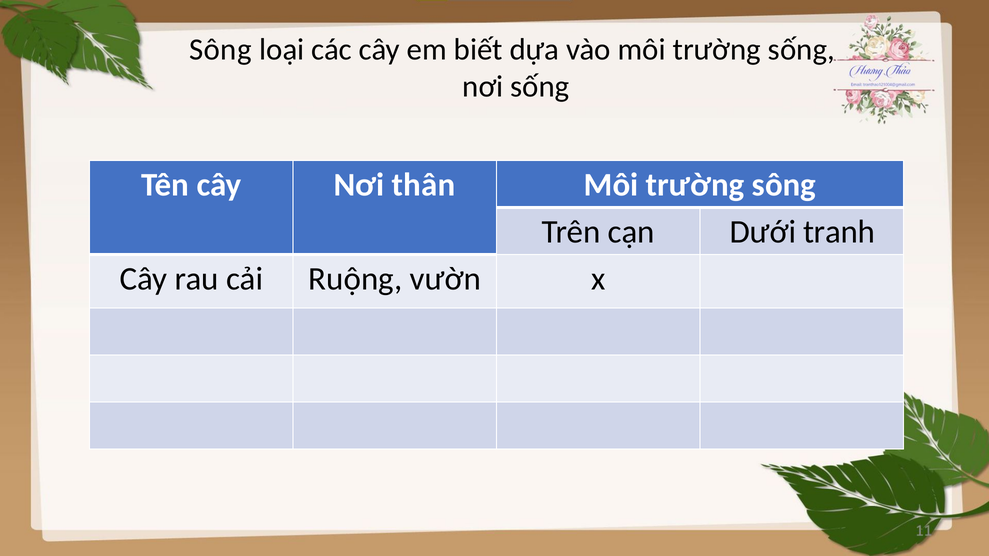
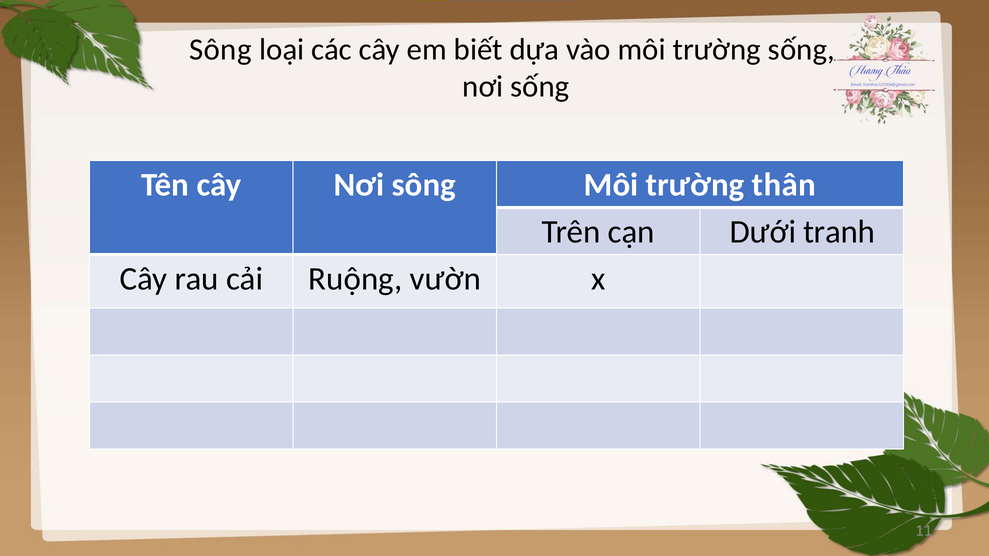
Nơi thân: thân -> sông (424, 185)
trường sông: sông -> thân (784, 185)
